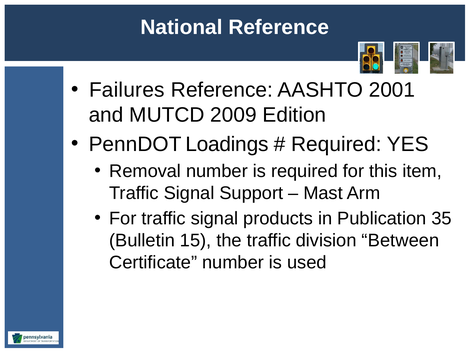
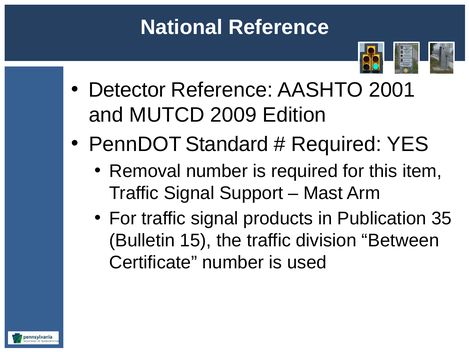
Failures: Failures -> Detector (127, 90)
Loadings: Loadings -> Standard (227, 144)
